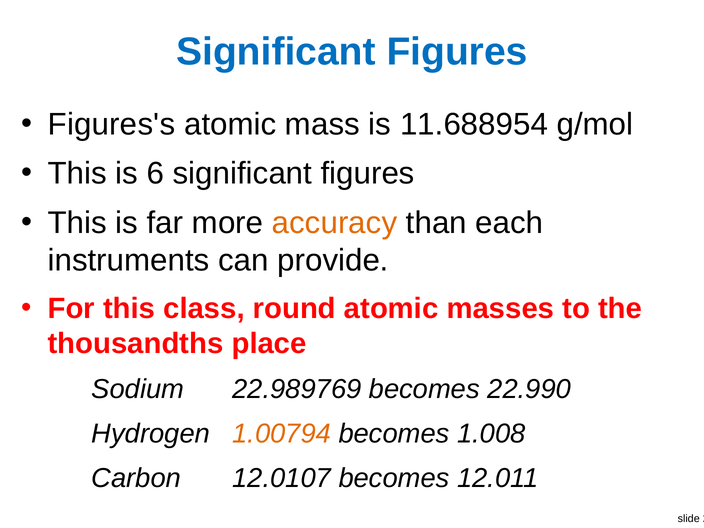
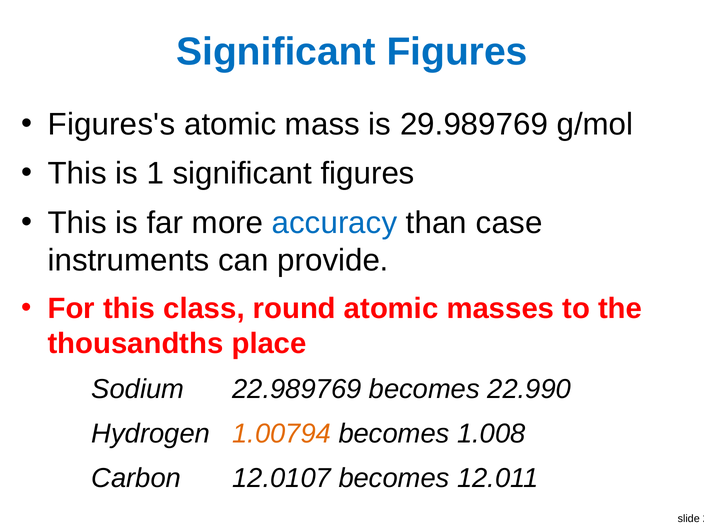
11.688954: 11.688954 -> 29.989769 (474, 124)
6: 6 -> 1 (155, 174)
accuracy colour: orange -> blue (335, 223)
each: each -> case (509, 223)
